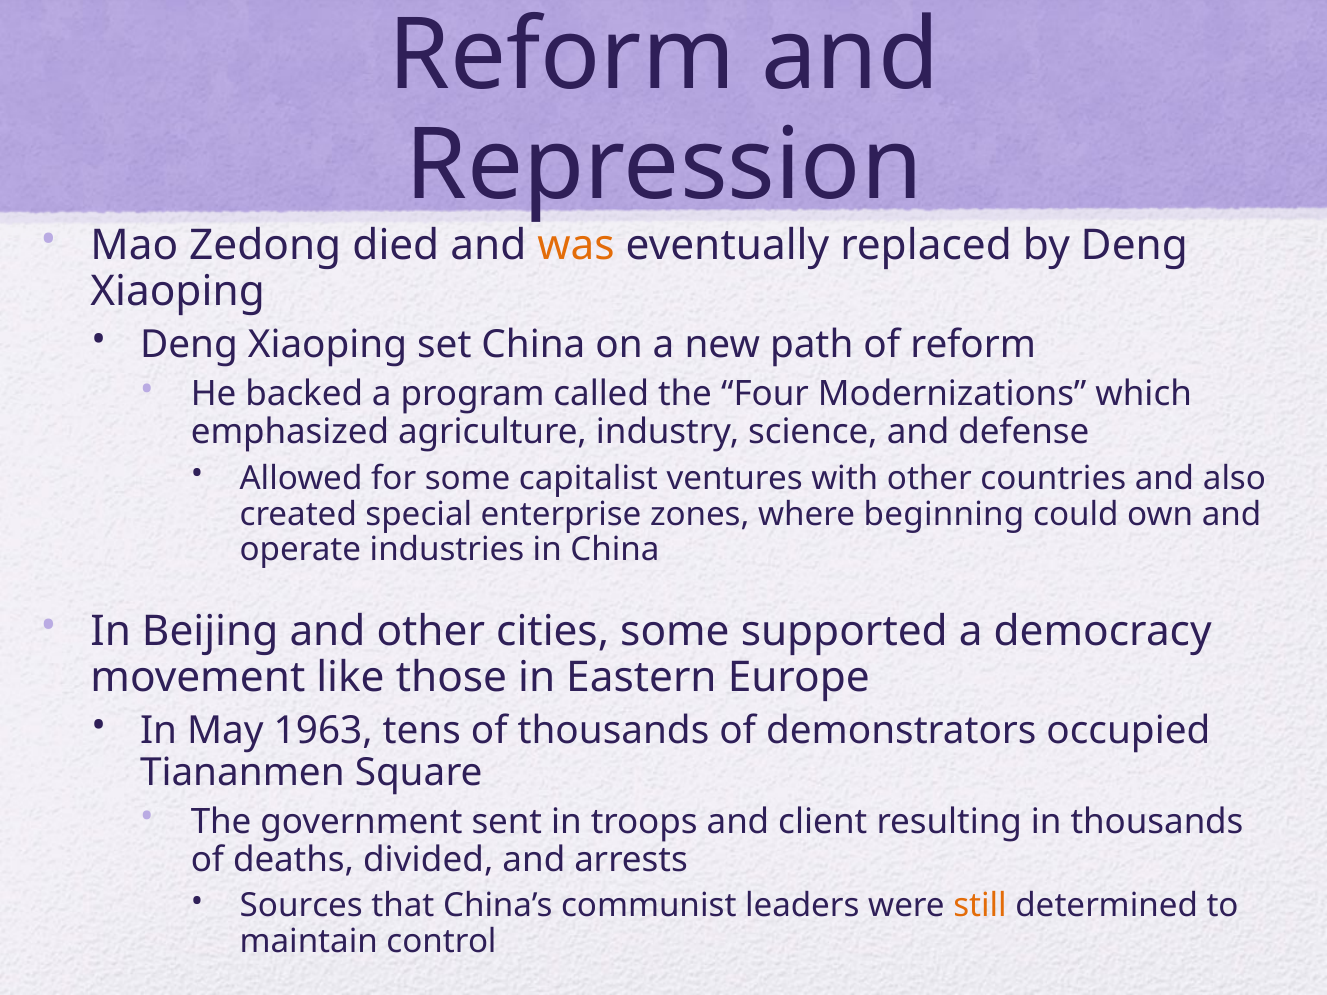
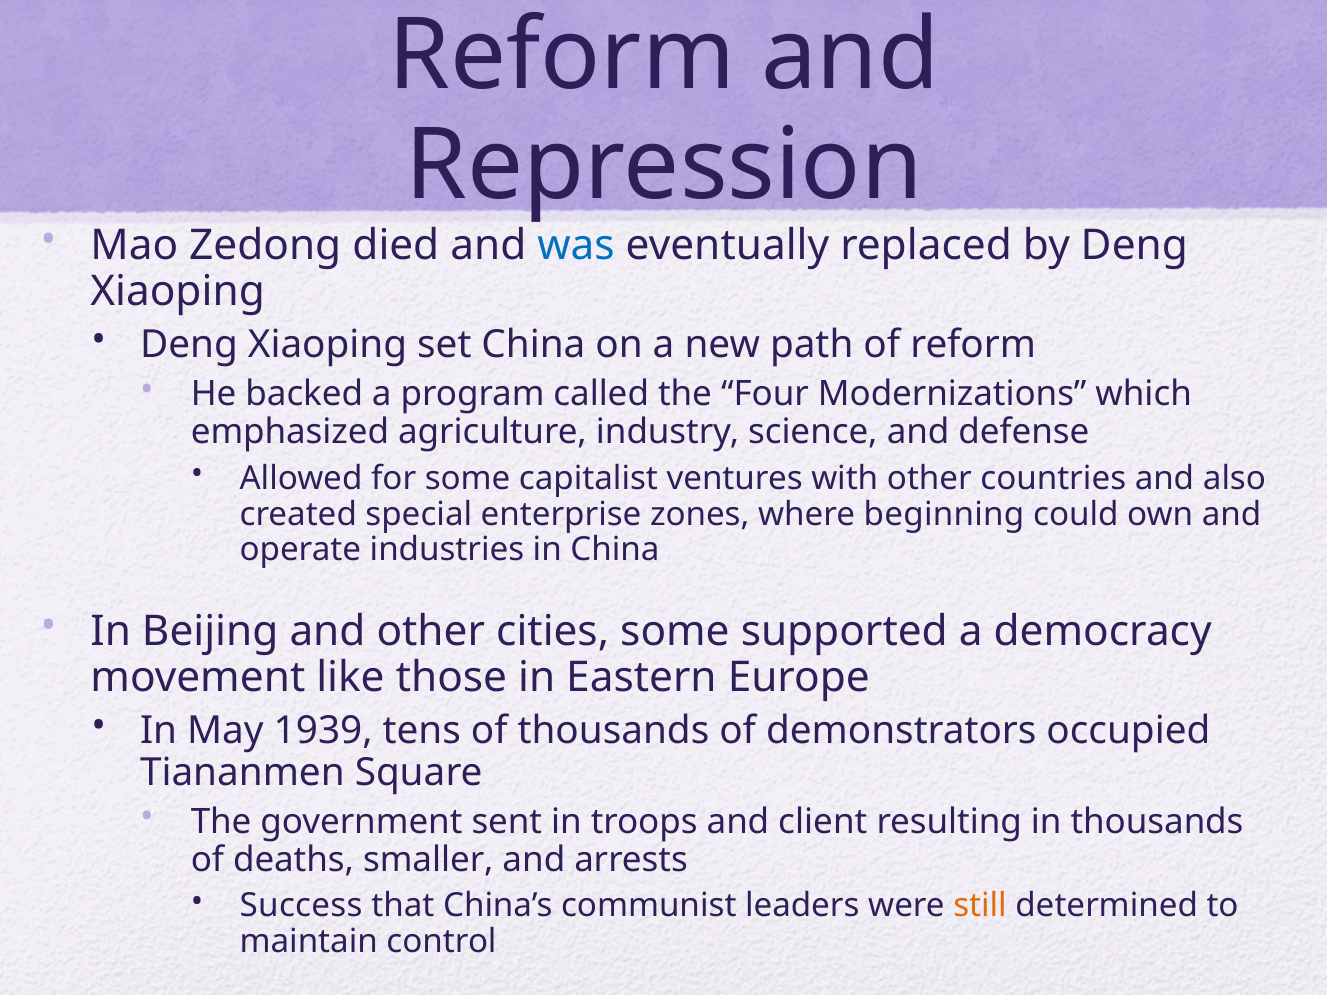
was colour: orange -> blue (576, 246)
1963: 1963 -> 1939 (323, 731)
divided: divided -> smaller (428, 860)
Sources: Sources -> Success (301, 906)
